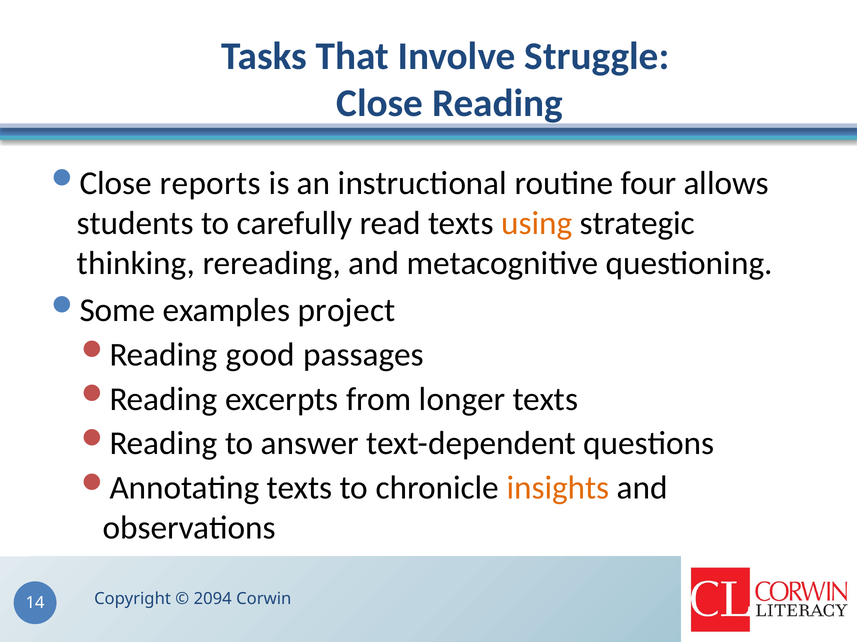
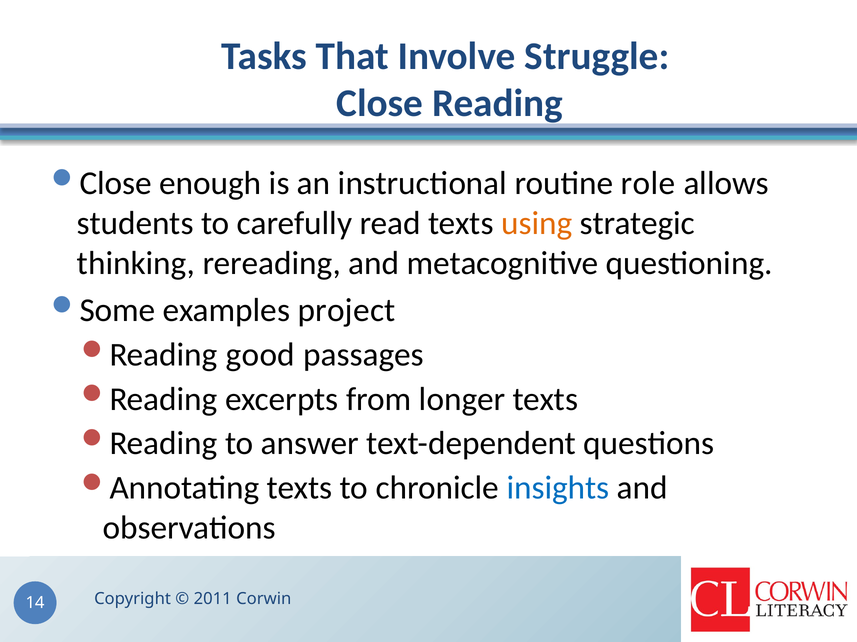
reports: reports -> enough (210, 184)
four: four -> role (648, 184)
insights colour: orange -> blue (558, 488)
2094: 2094 -> 2011 (213, 600)
